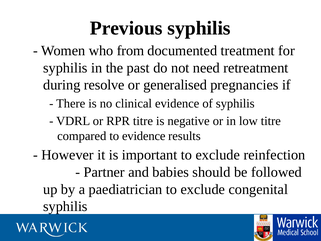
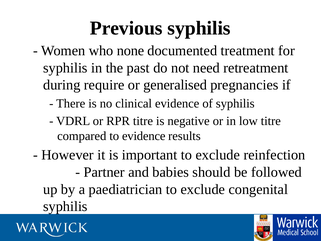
from: from -> none (130, 51)
resolve: resolve -> require (104, 85)
